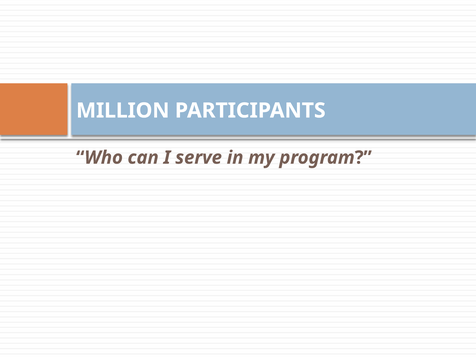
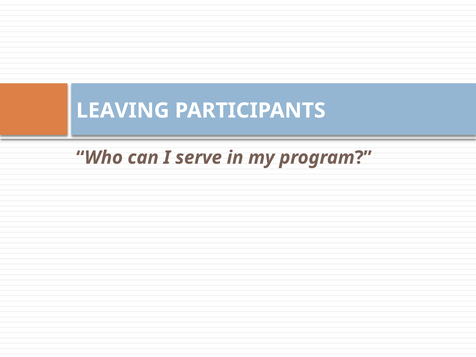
MILLION: MILLION -> LEAVING (123, 111)
